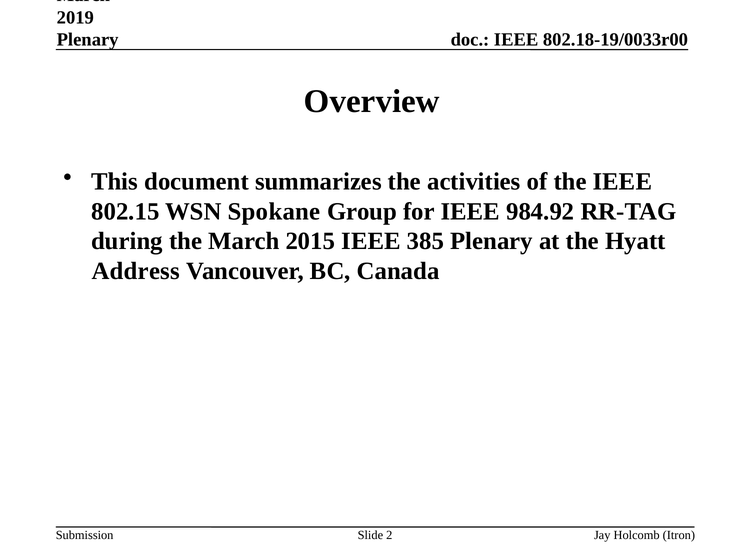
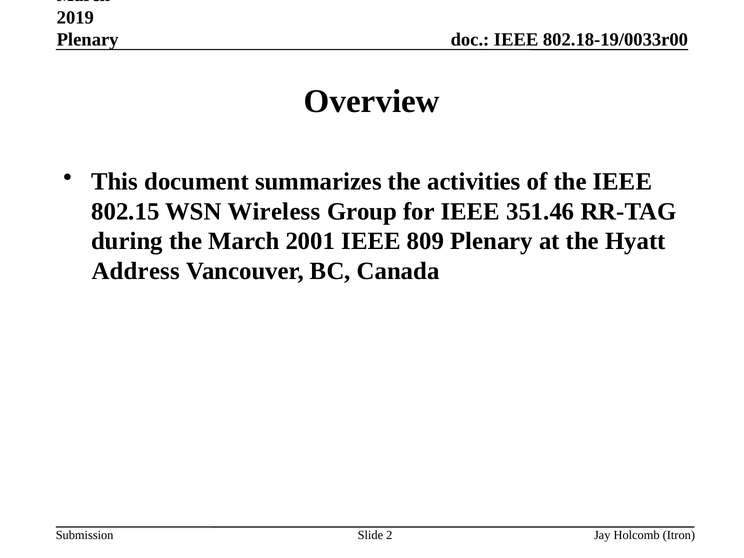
Spokane: Spokane -> Wireless (274, 211)
984.92: 984.92 -> 351.46 (540, 211)
2015: 2015 -> 2001 (310, 241)
385: 385 -> 809 (425, 241)
